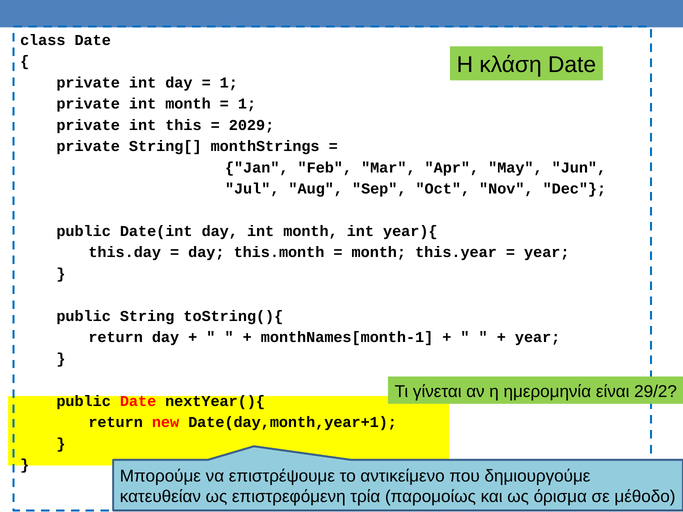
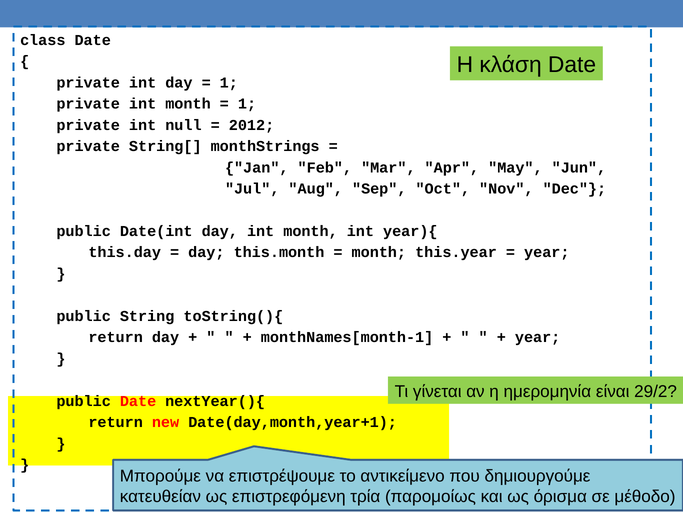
this: this -> null (183, 125)
2029: 2029 -> 2012 (252, 125)
